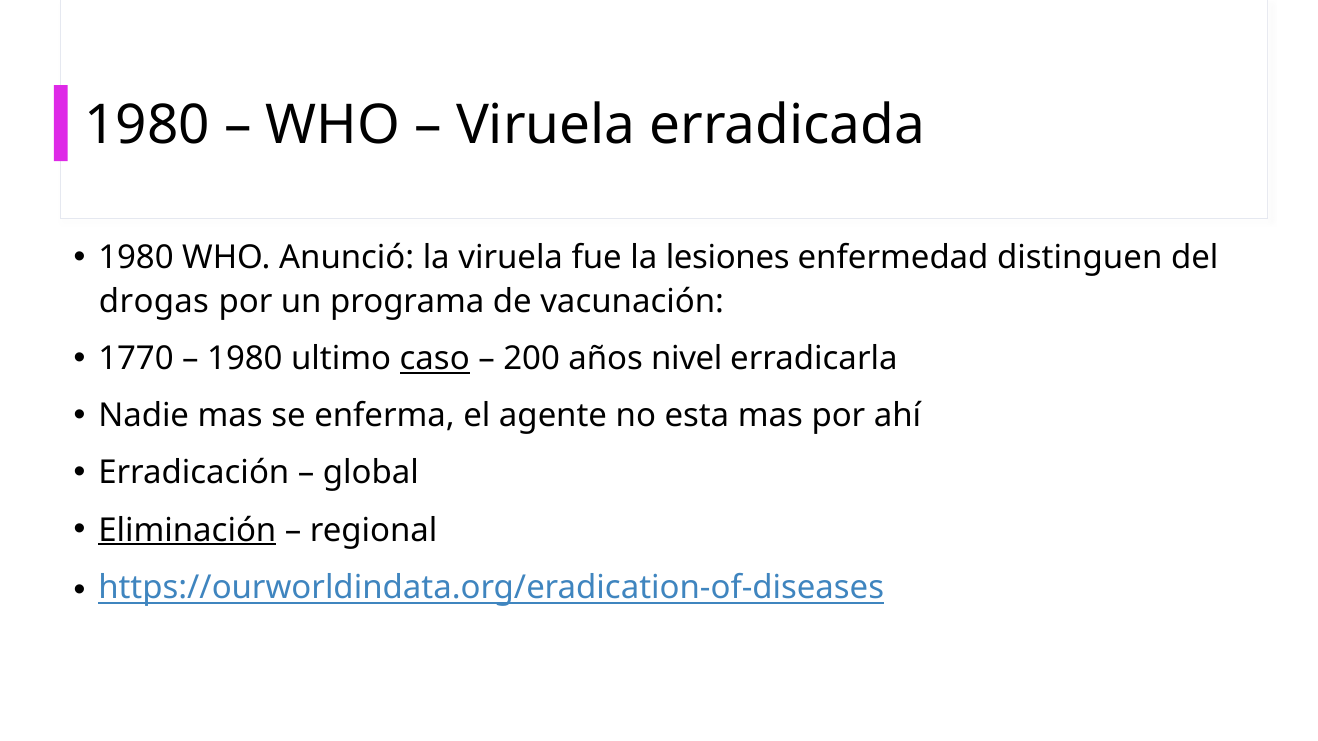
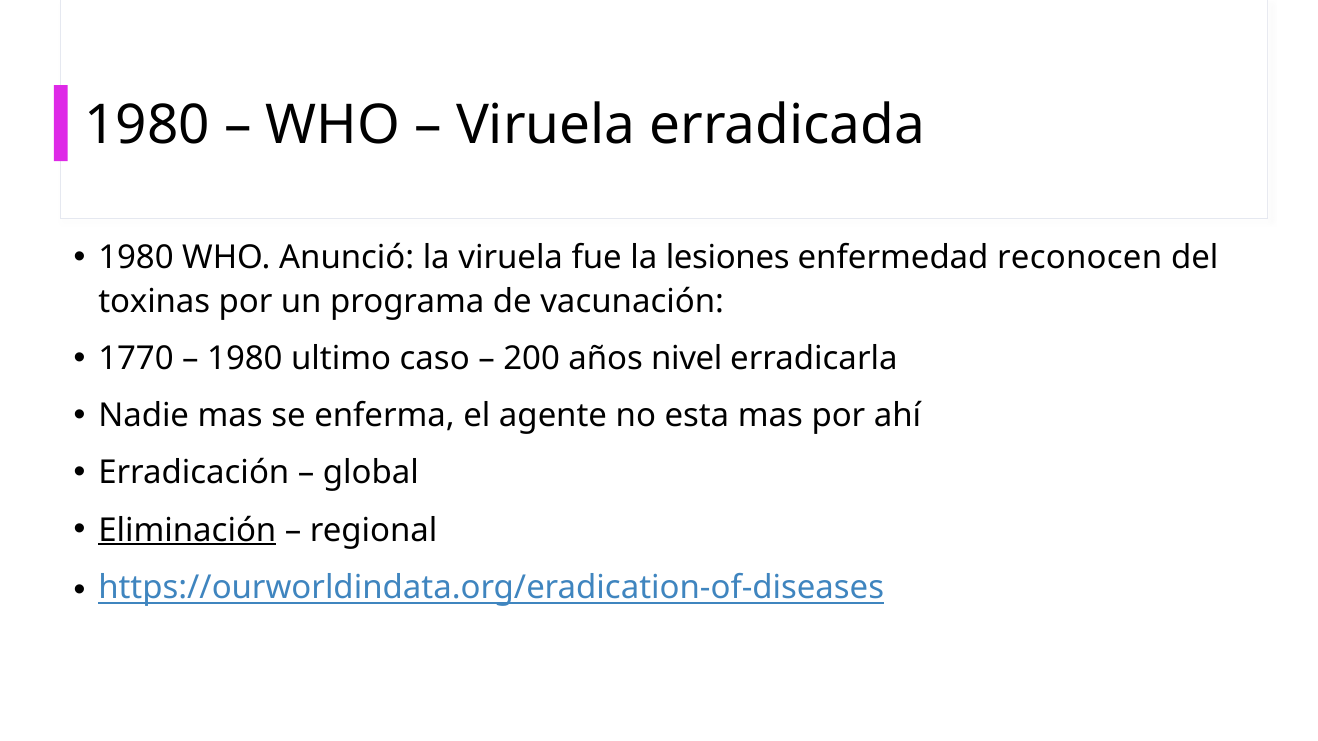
distinguen: distinguen -> reconocen (1080, 258)
drogas: drogas -> toxinas (154, 302)
caso underline: present -> none (435, 359)
